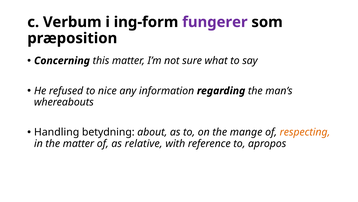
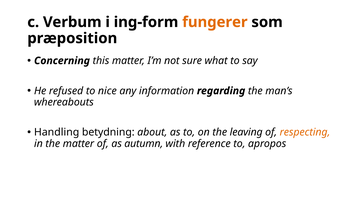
fungerer colour: purple -> orange (215, 22)
mange: mange -> leaving (246, 132)
relative: relative -> autumn (144, 143)
